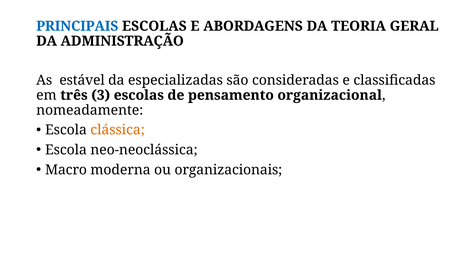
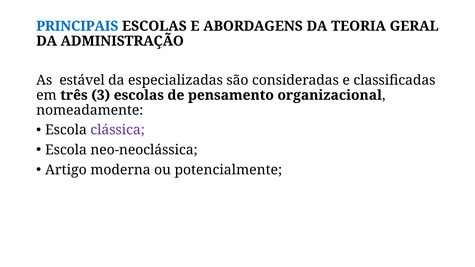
clássica colour: orange -> purple (118, 130)
Macro: Macro -> Artigo (66, 170)
organizacionais: organizacionais -> potencialmente (228, 170)
